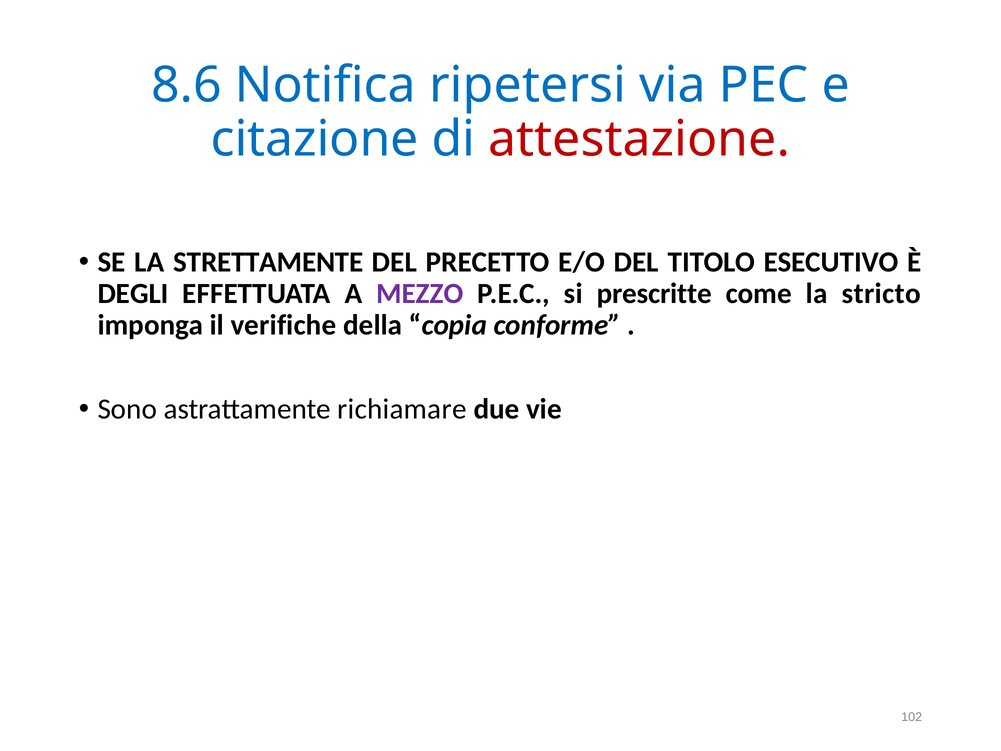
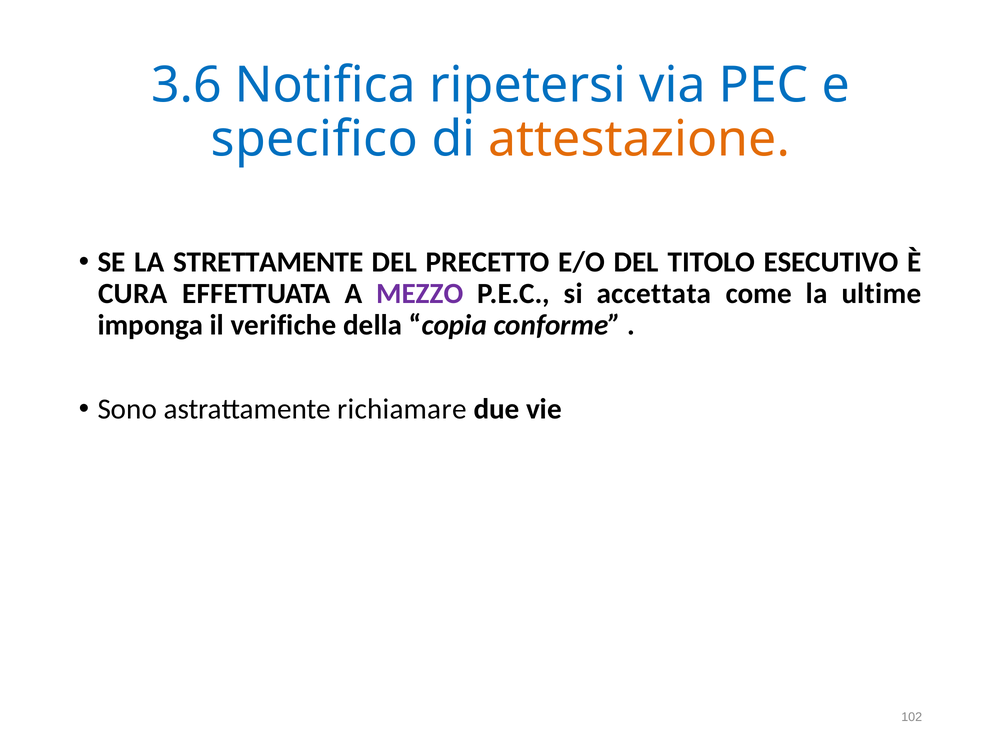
8.6: 8.6 -> 3.6 (186, 85)
citazione: citazione -> specifico (314, 139)
attestazione colour: red -> orange (639, 139)
DEGLI: DEGLI -> CURA (133, 294)
prescritte: prescritte -> accettata (654, 294)
stricto: stricto -> ultime (881, 294)
